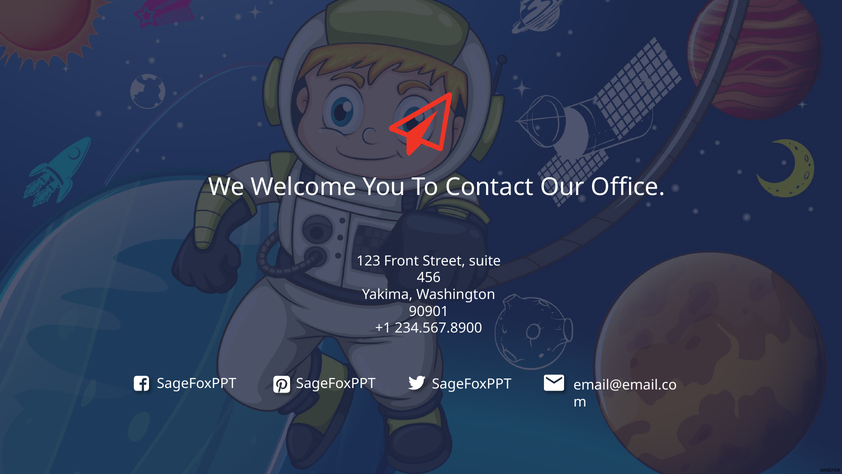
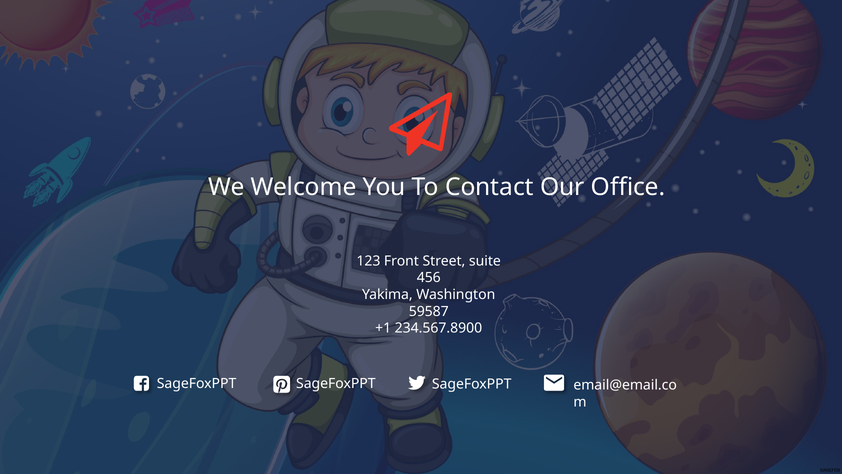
90901: 90901 -> 59587 (429, 311)
